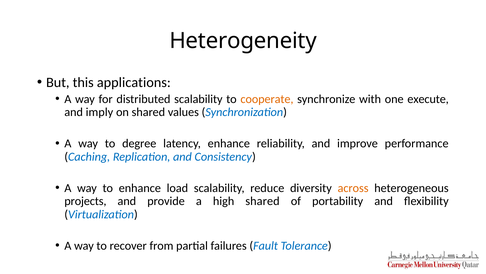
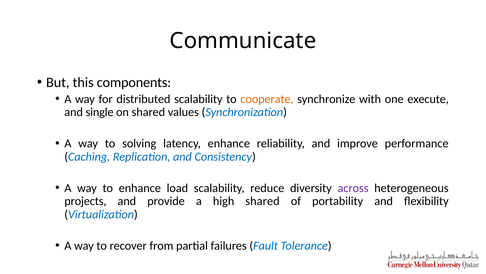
Heterogeneity: Heterogeneity -> Communicate (243, 41)
applications: applications -> components (134, 82)
imply: imply -> single (100, 112)
degree: degree -> solving (139, 143)
across colour: orange -> purple (353, 188)
